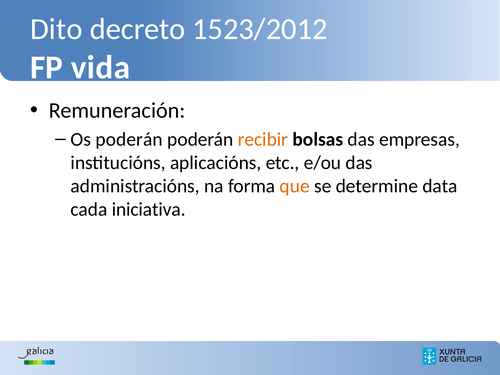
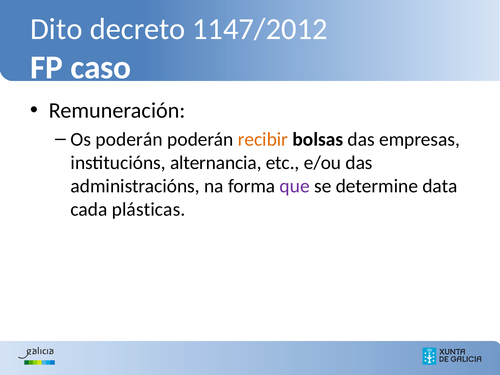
1523/2012: 1523/2012 -> 1147/2012 (260, 29)
vida: vida -> caso (101, 68)
aplicacións: aplicacións -> alternancia (216, 163)
que colour: orange -> purple (295, 186)
iniciativa: iniciativa -> plásticas (149, 209)
